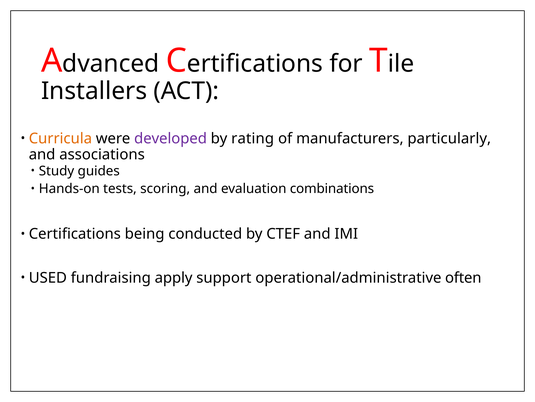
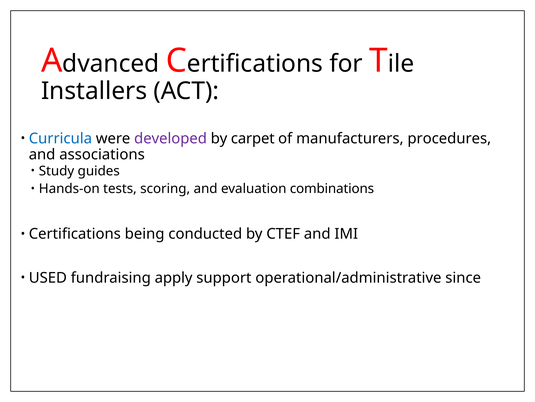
Curricula colour: orange -> blue (60, 138)
rating: rating -> carpet (253, 138)
particularly: particularly -> procedures (449, 138)
often: often -> since (463, 277)
